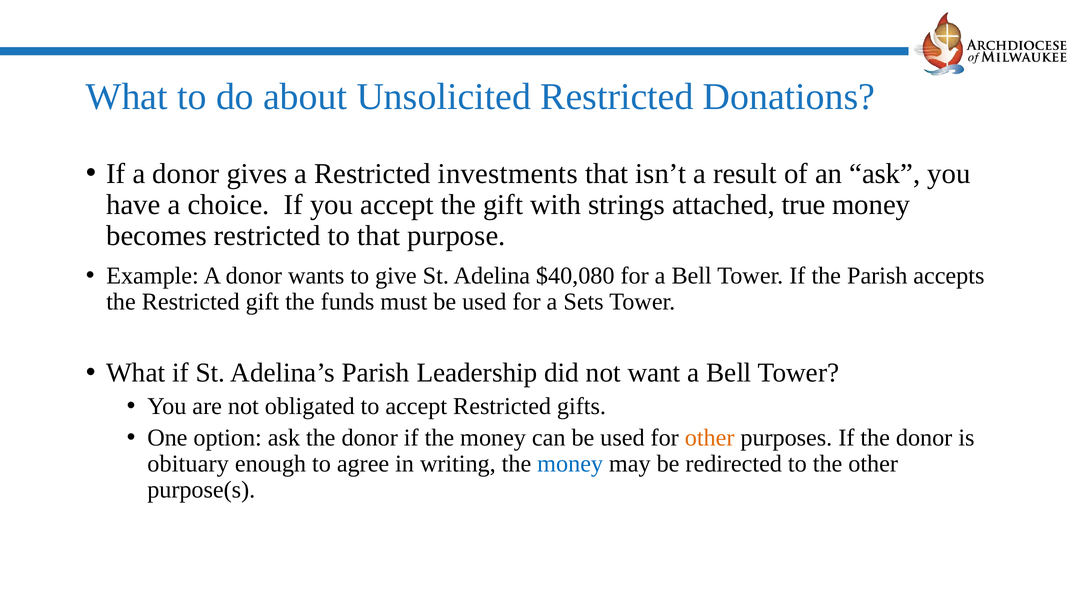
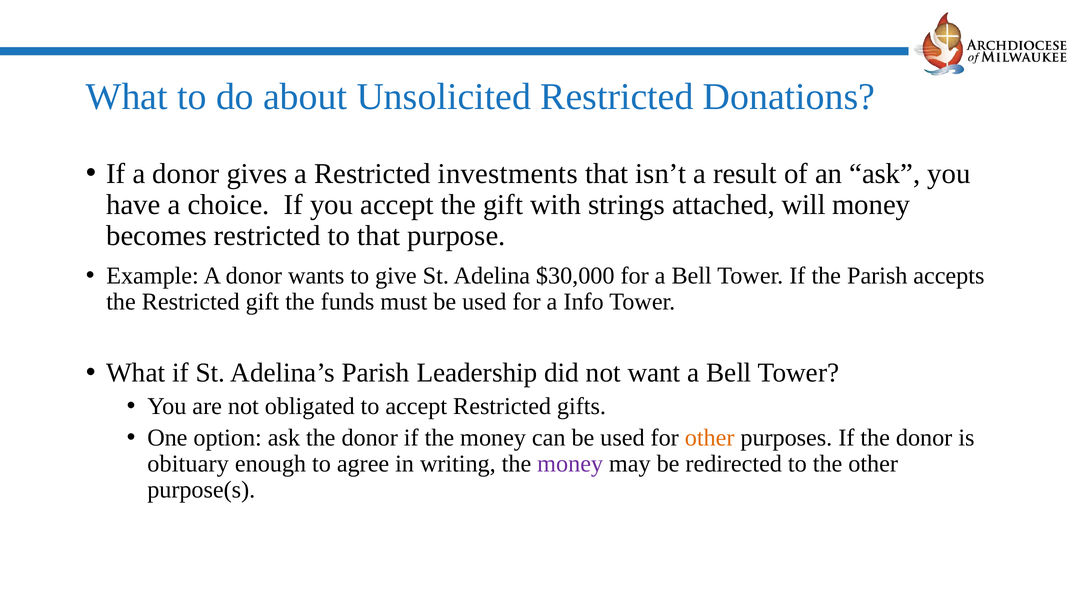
true: true -> will (804, 205)
$40,080: $40,080 -> $30,000 (575, 276)
Sets: Sets -> Info (584, 302)
money colour: blue -> purple (570, 464)
